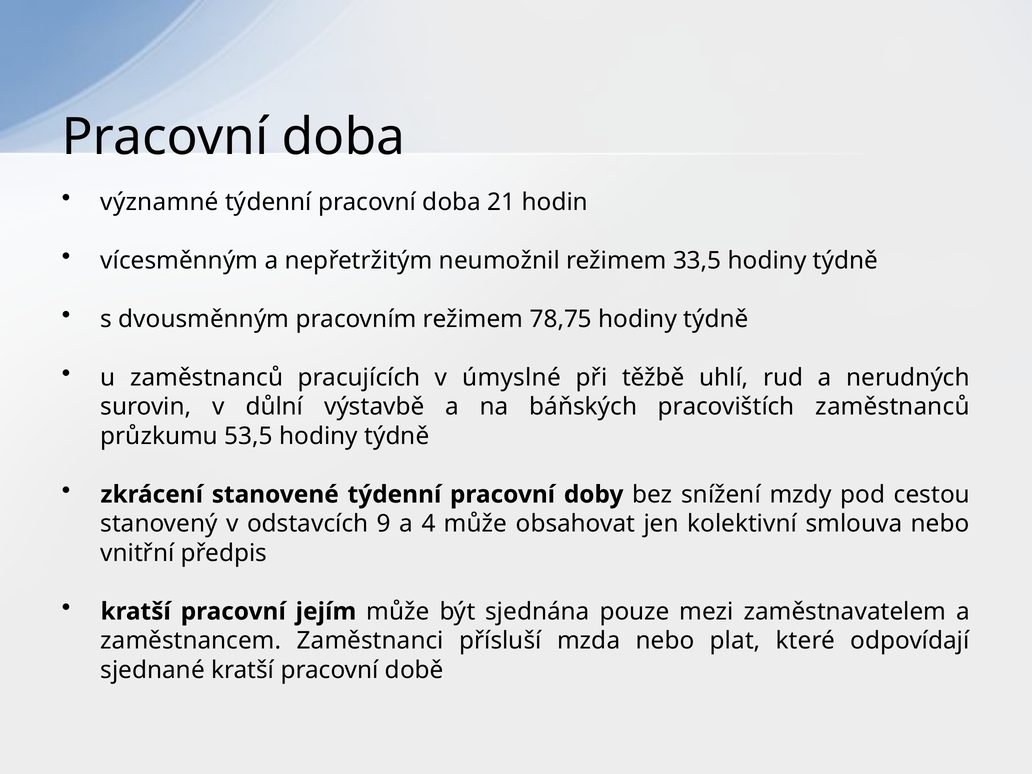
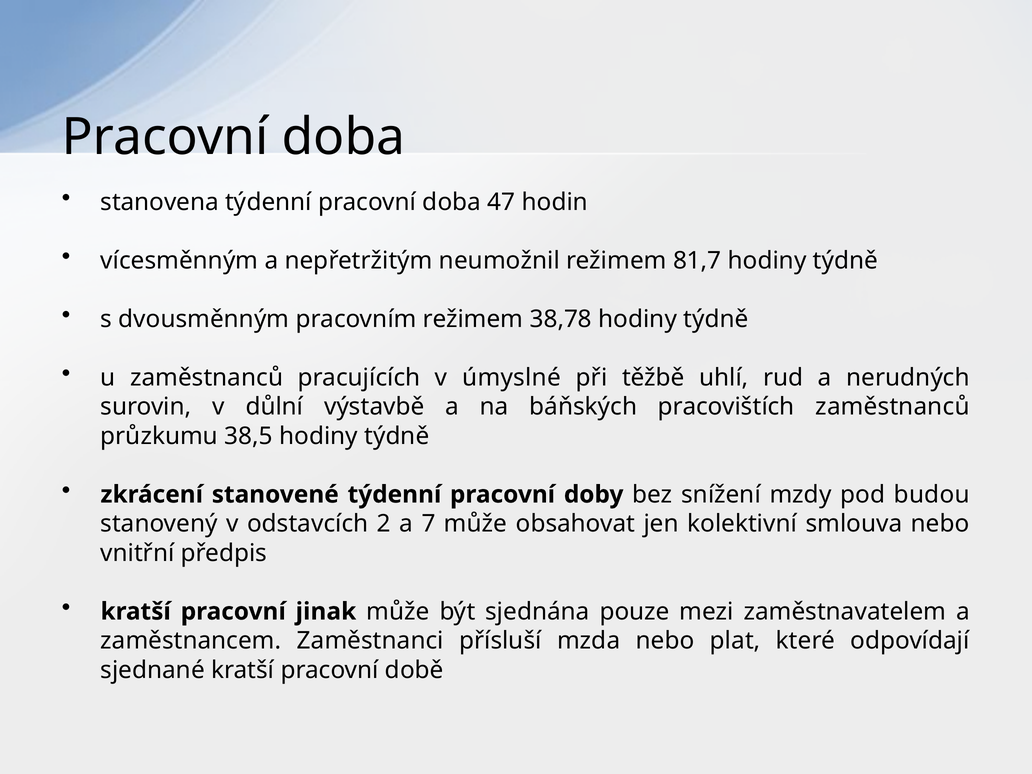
významné: významné -> stanovena (160, 202)
21: 21 -> 47 (501, 202)
33,5: 33,5 -> 81,7 (697, 261)
78,75: 78,75 -> 38,78 (561, 319)
53,5: 53,5 -> 38,5 (249, 436)
cestou: cestou -> budou (932, 495)
9: 9 -> 2 (384, 524)
4: 4 -> 7 (429, 524)
jejím: jejím -> jinak (326, 612)
